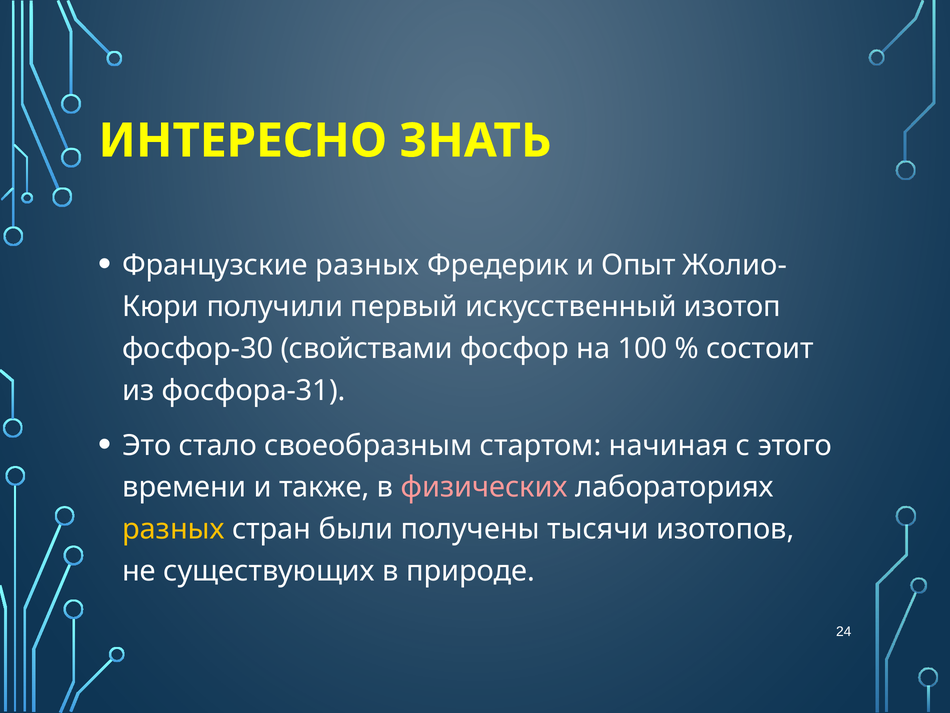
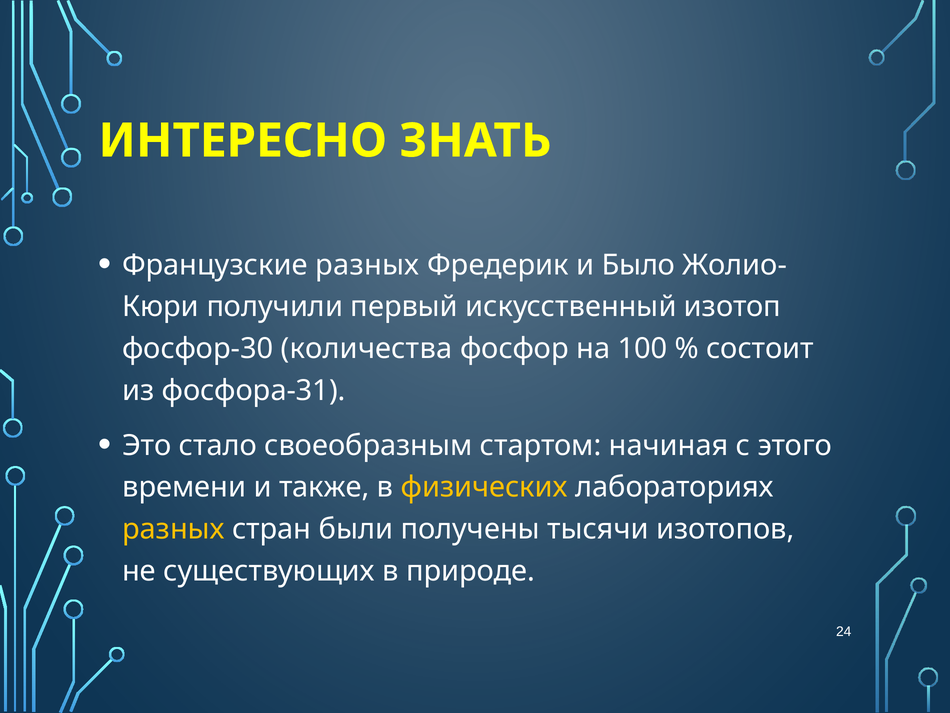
Опыт: Опыт -> Было (638, 265)
свойствами: свойствами -> количества (367, 348)
физических colour: pink -> yellow (484, 487)
